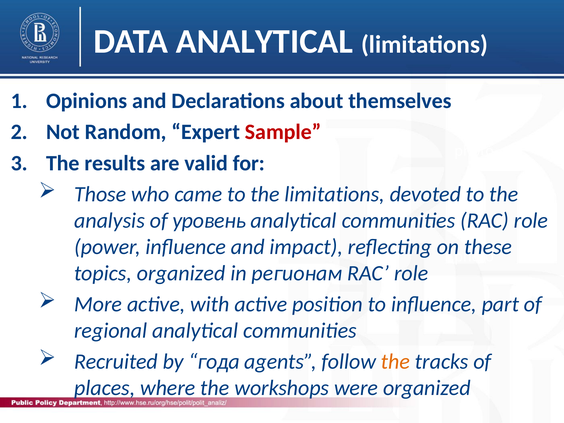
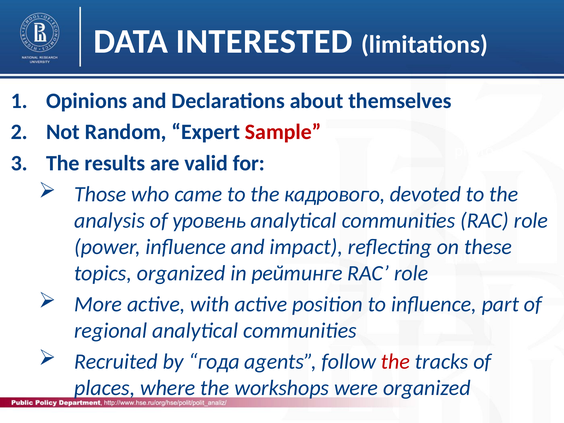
DATA ANALYTICAL: ANALYTICAL -> INTERESTED (264, 41)
the limitations: limitations -> кадрового (335, 194)
регионам: регионам -> рейтинге (297, 273)
the colour: orange -> red (396, 362)
